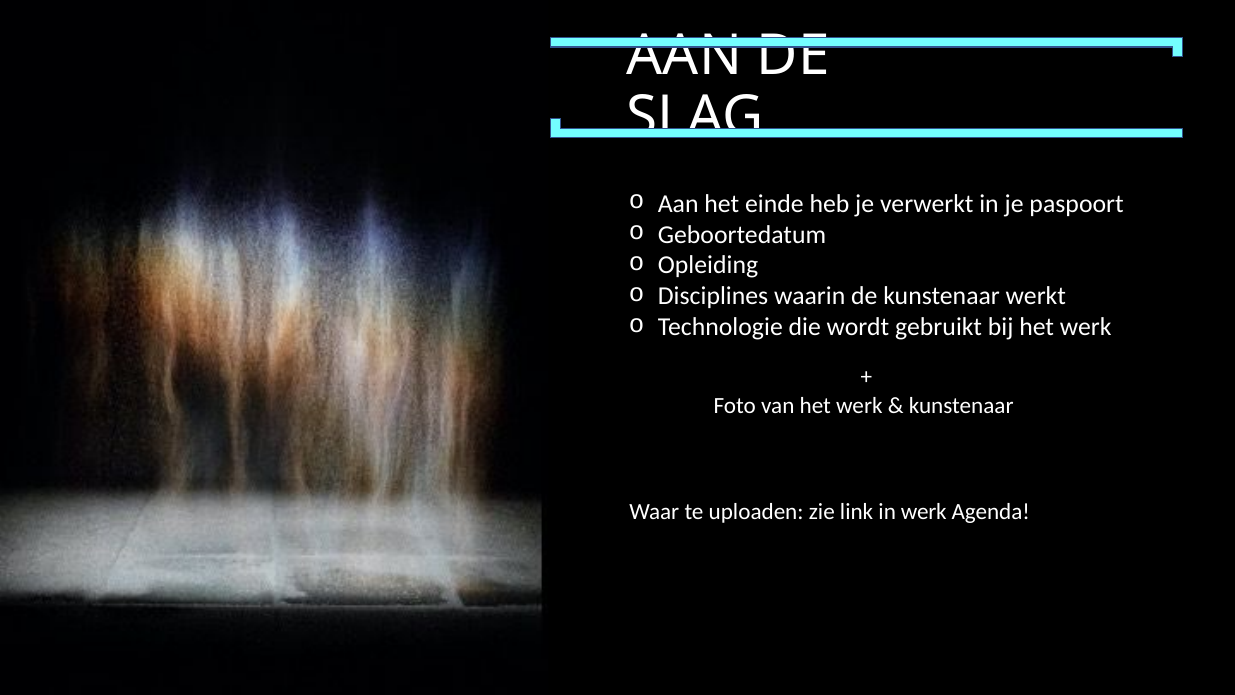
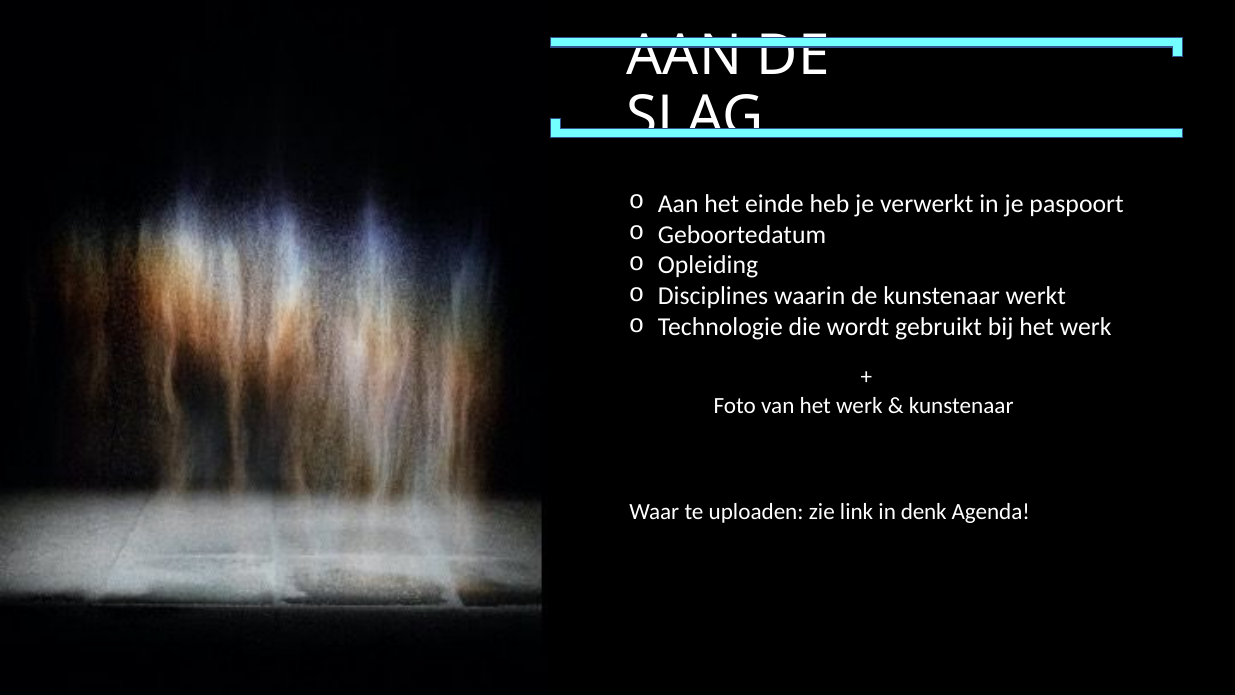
in werk: werk -> denk (924, 511)
